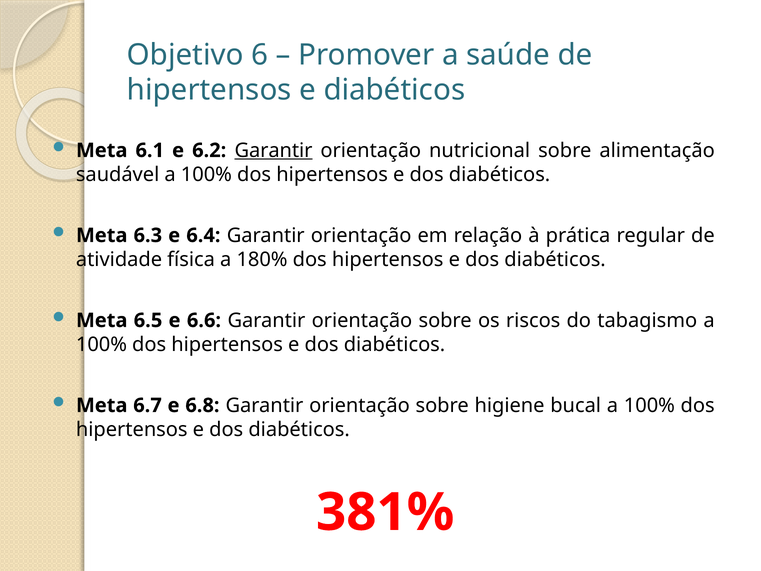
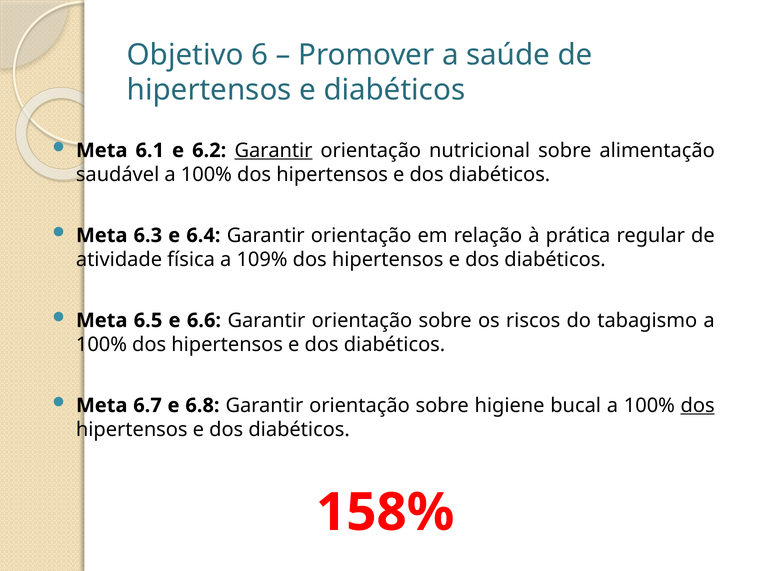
180%: 180% -> 109% (262, 259)
dos underline: none -> present (698, 405)
381%: 381% -> 158% (385, 512)
